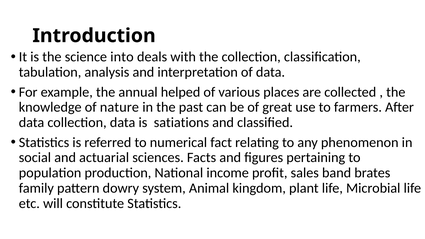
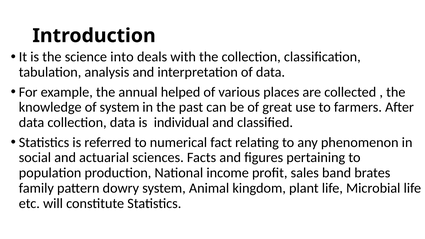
of nature: nature -> system (120, 107)
satiations: satiations -> individual (181, 123)
